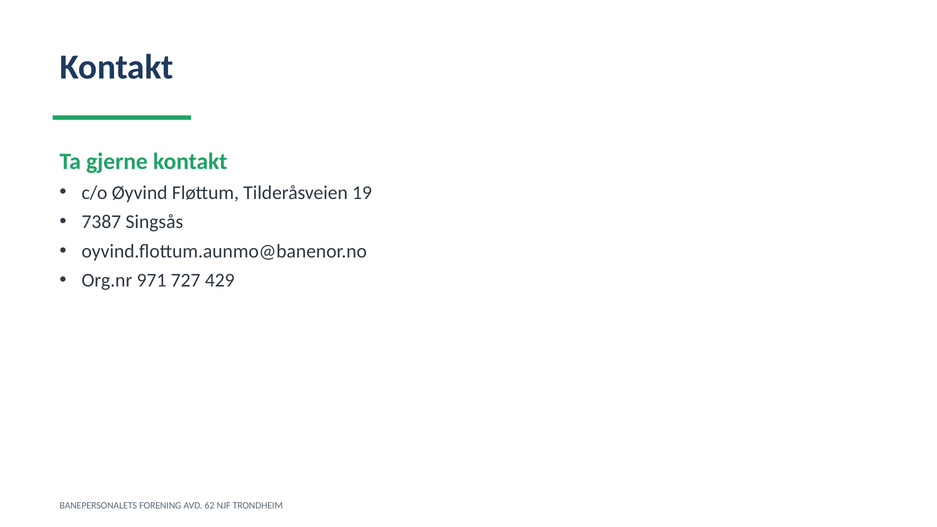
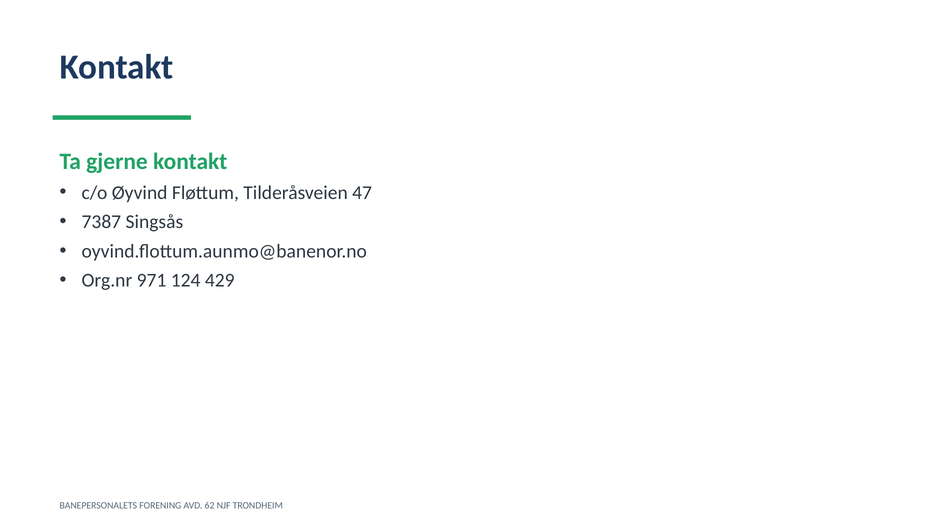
19: 19 -> 47 (362, 193)
727: 727 -> 124 (186, 281)
